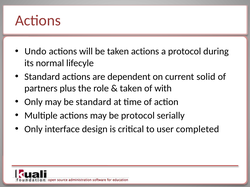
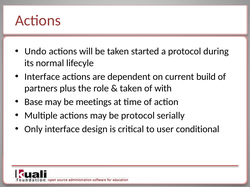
taken actions: actions -> started (145, 52)
Standard: Standard -> Interface (42, 77)
solid: solid -> build (206, 77)
Only: Only -> Base (34, 102)
be standard: standard -> meetings (94, 102)
completed: completed -> conditional (198, 129)
